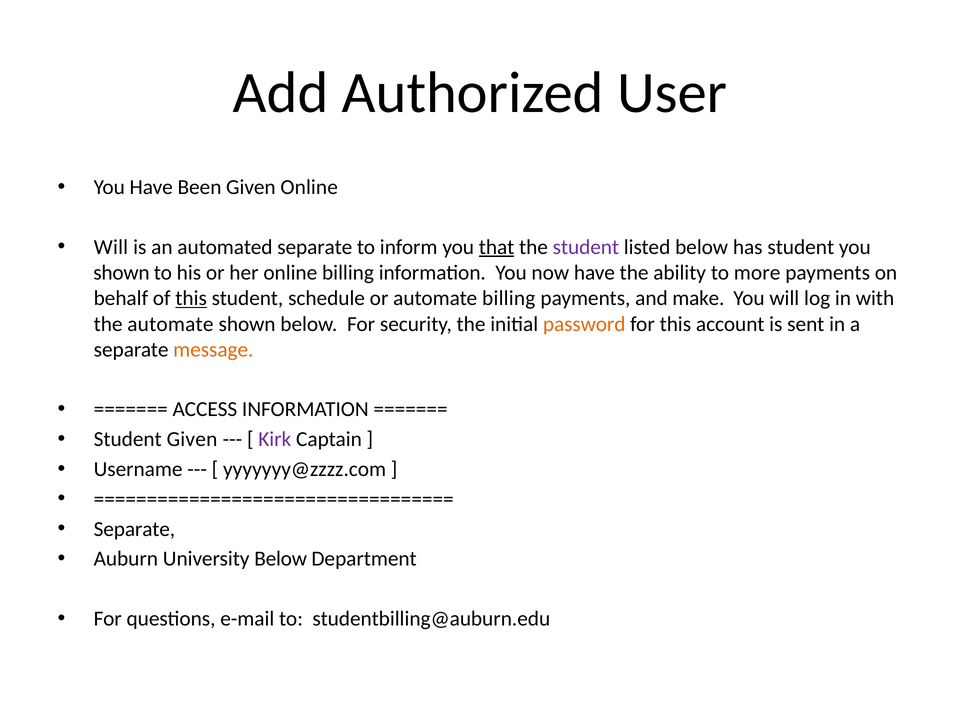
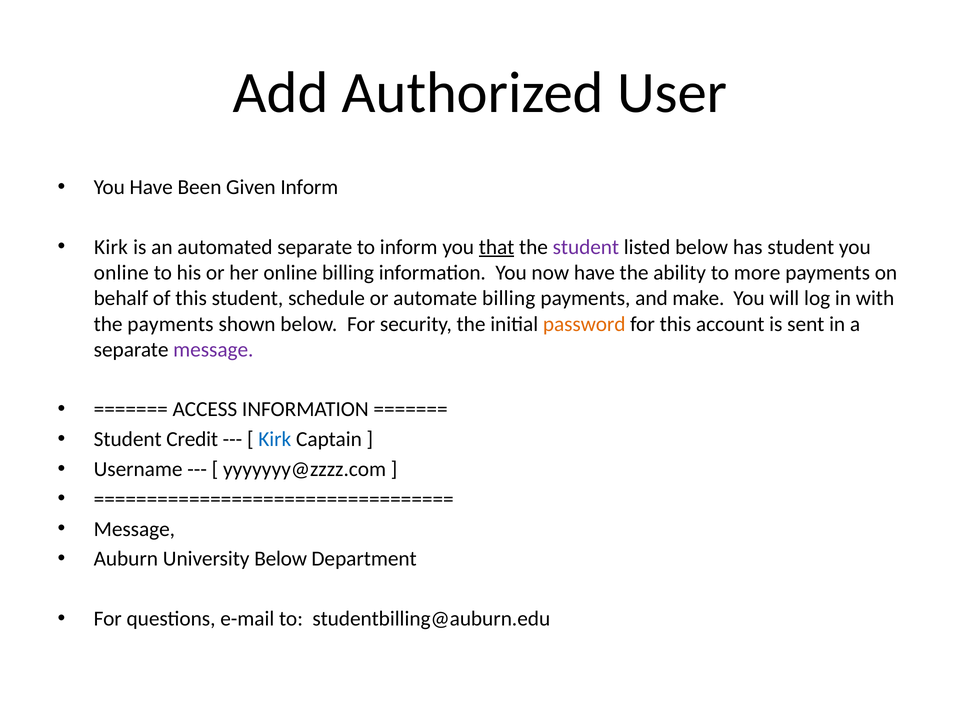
Given Online: Online -> Inform (309, 187)
Will: Will -> Kirk (111, 247)
shown: shown -> online (121, 273)
this underline: present -> none (191, 298)
the automate: automate -> payments (170, 324)
message colour: orange -> purple (213, 350)
Student Given: Given -> Credit (192, 439)
Kirk colour: purple -> blue (275, 439)
Separate: Separate -> Message (134, 529)
